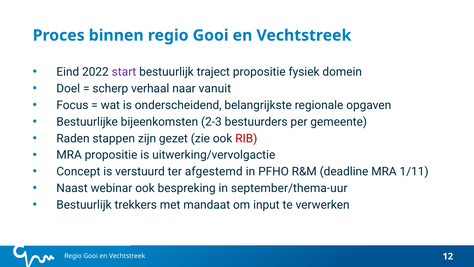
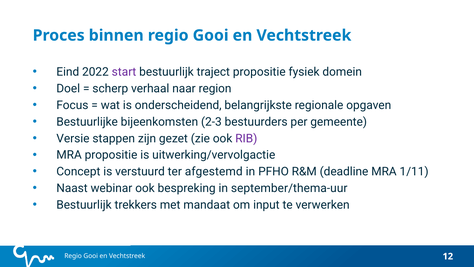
vanuit: vanuit -> region (215, 88)
Raden: Raden -> Versie (73, 138)
RIB colour: red -> purple (246, 138)
